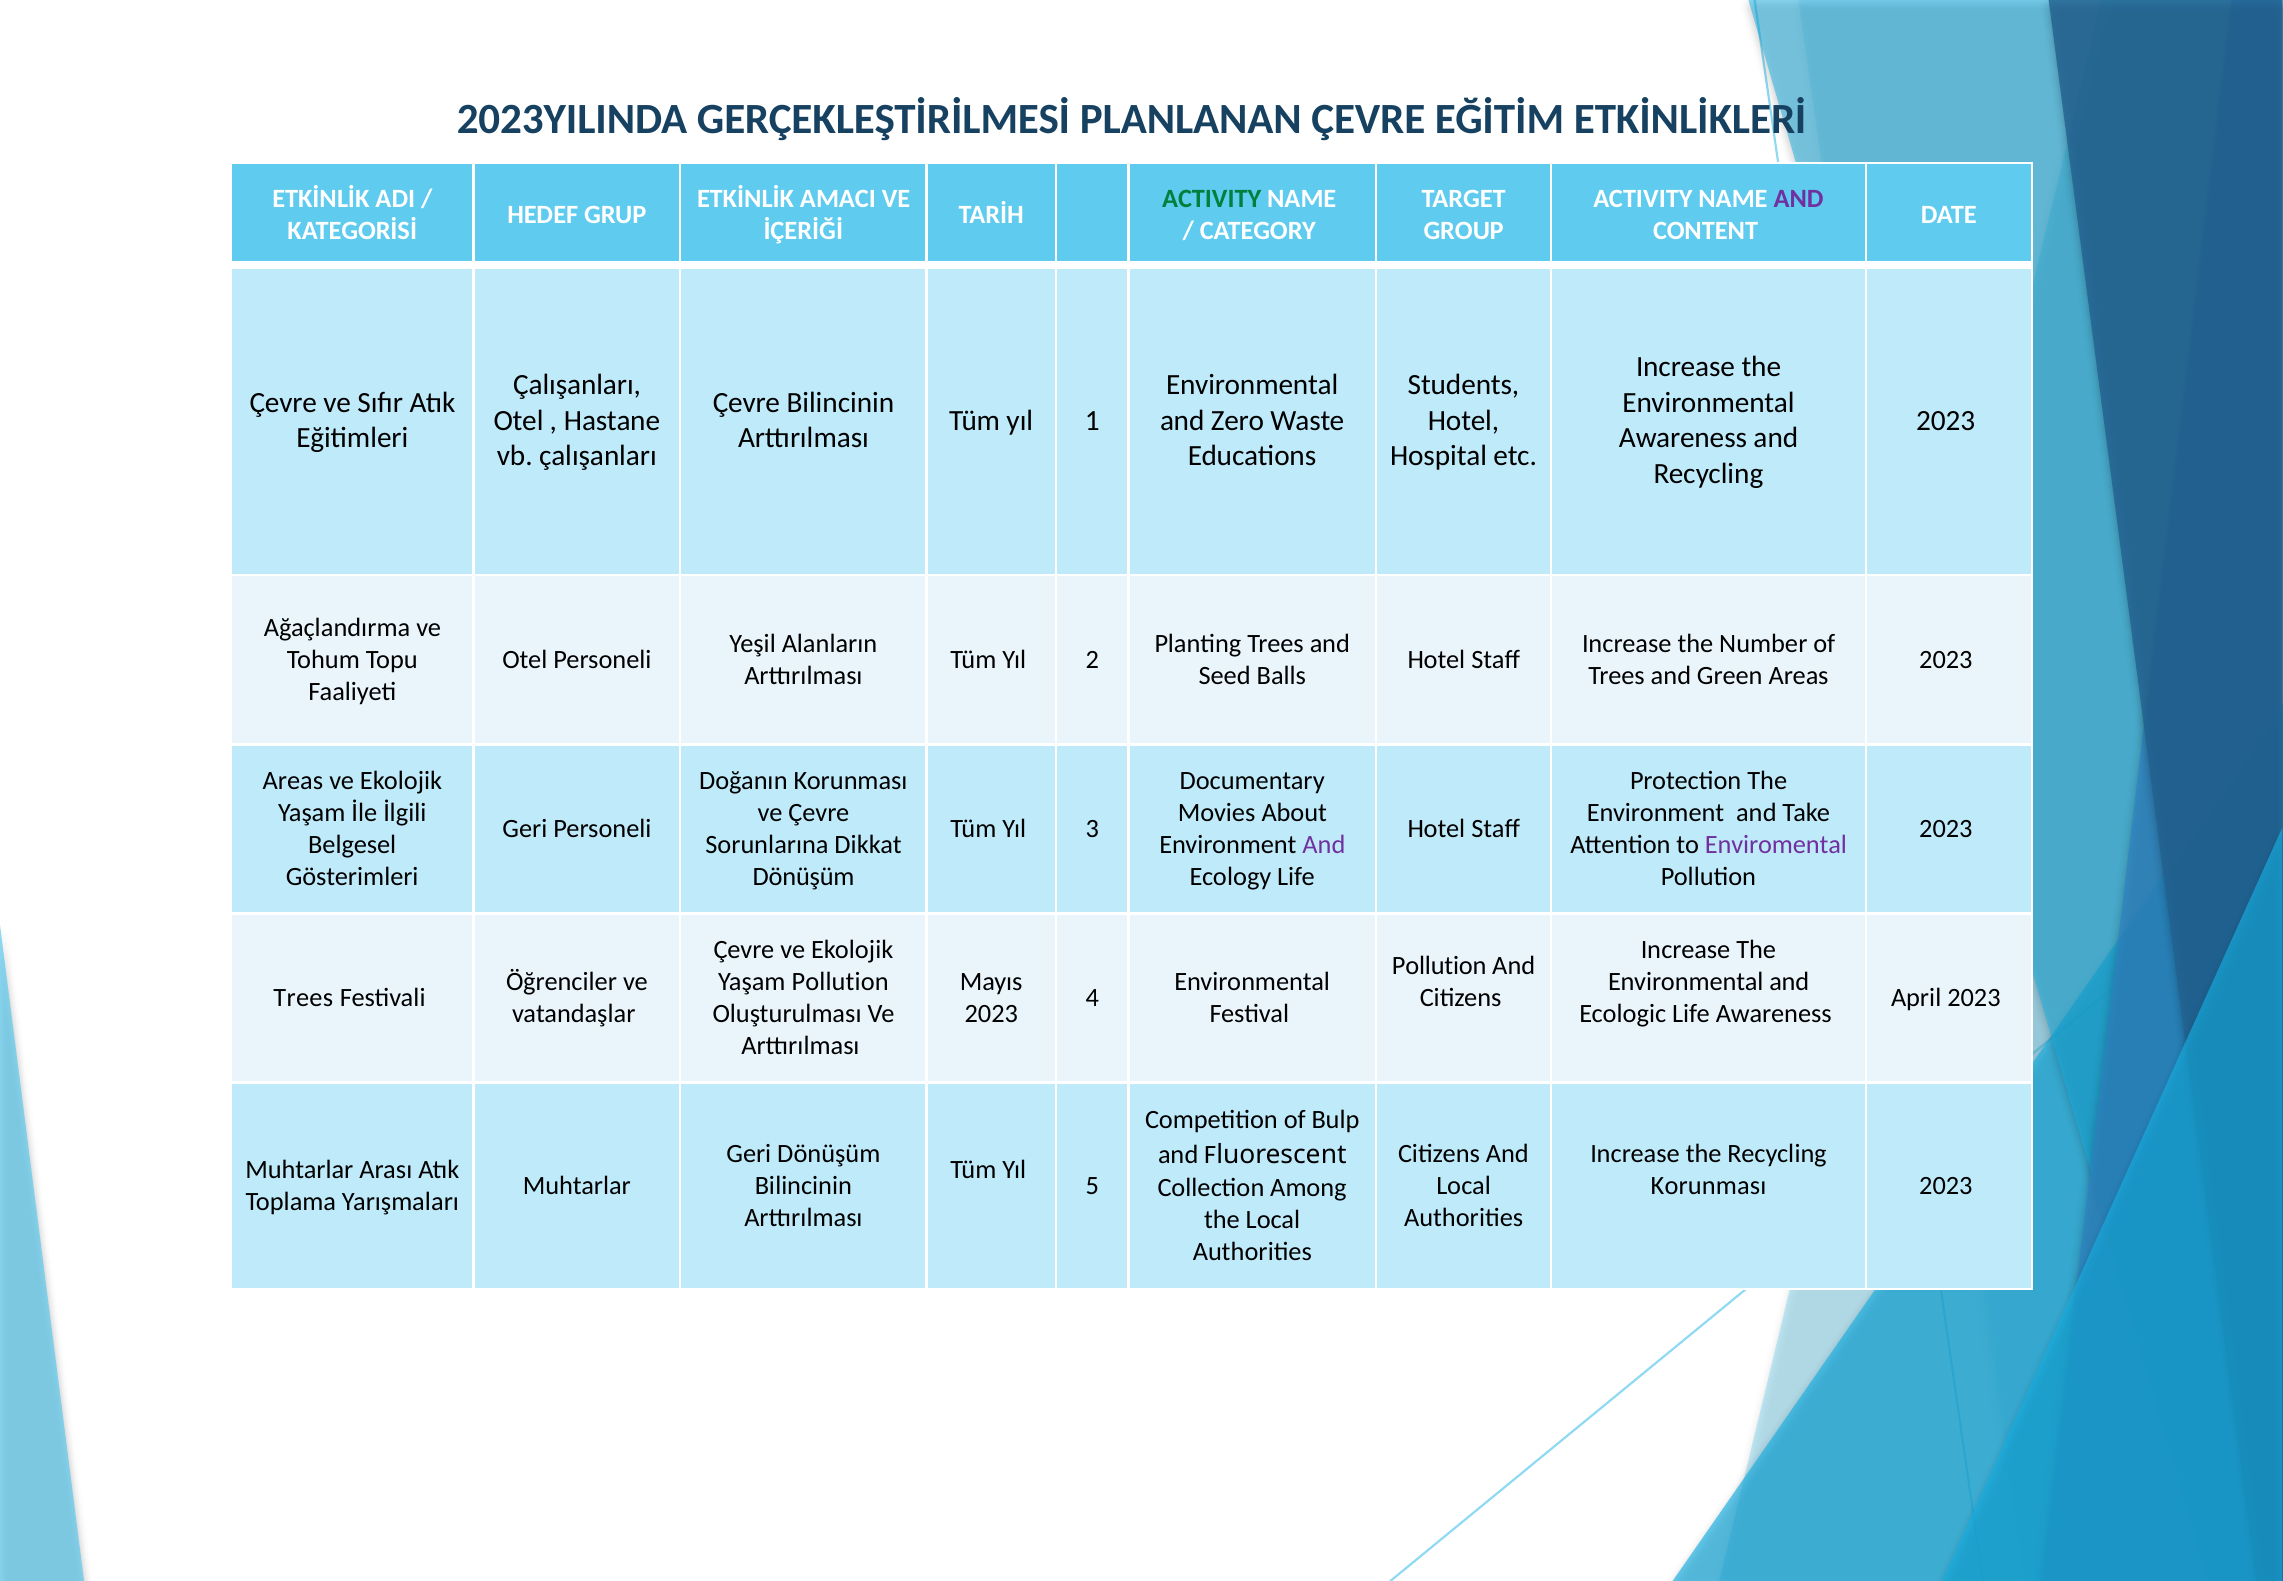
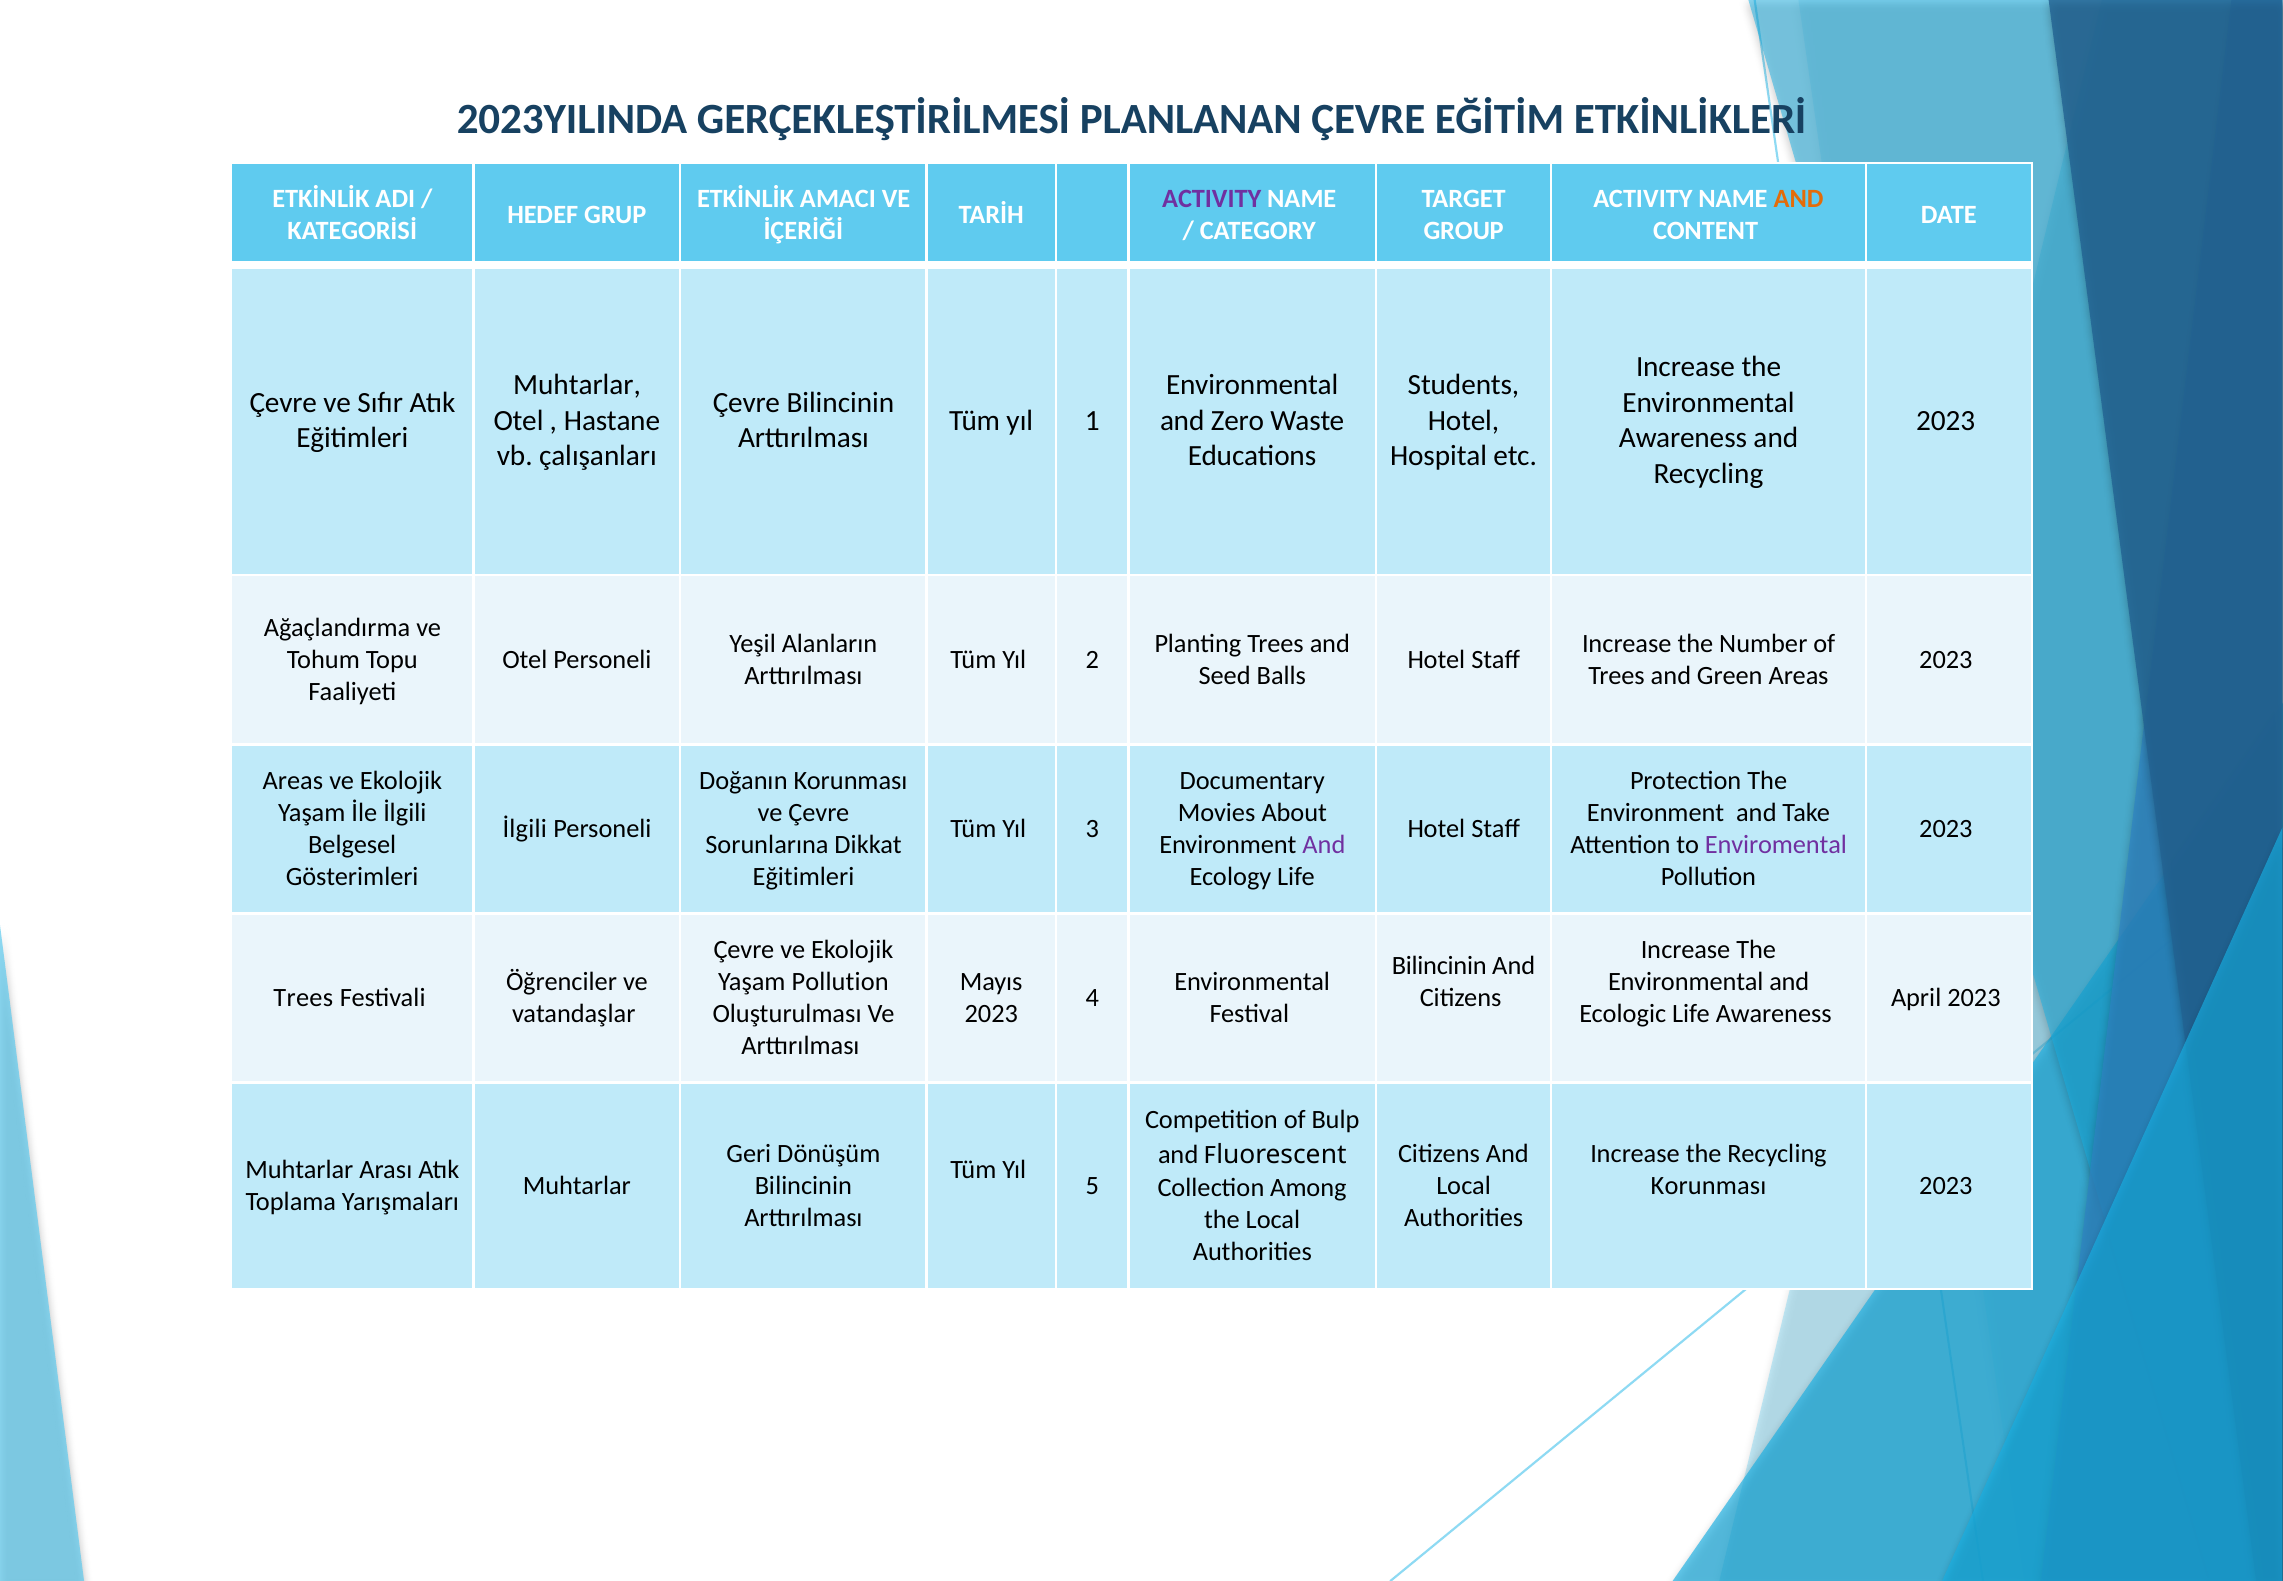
ACTIVITY colour: green -> purple (1212, 198)
AND colour: purple -> orange (1799, 198)
Çalışanları: Çalışanları -> Muhtarlar (577, 385)
Geri: Geri -> İlgili (525, 829)
Dönüşüm: Dönüşüm -> Eğitimleri (803, 877)
Pollution: Pollution -> Bilincinin (1439, 966)
